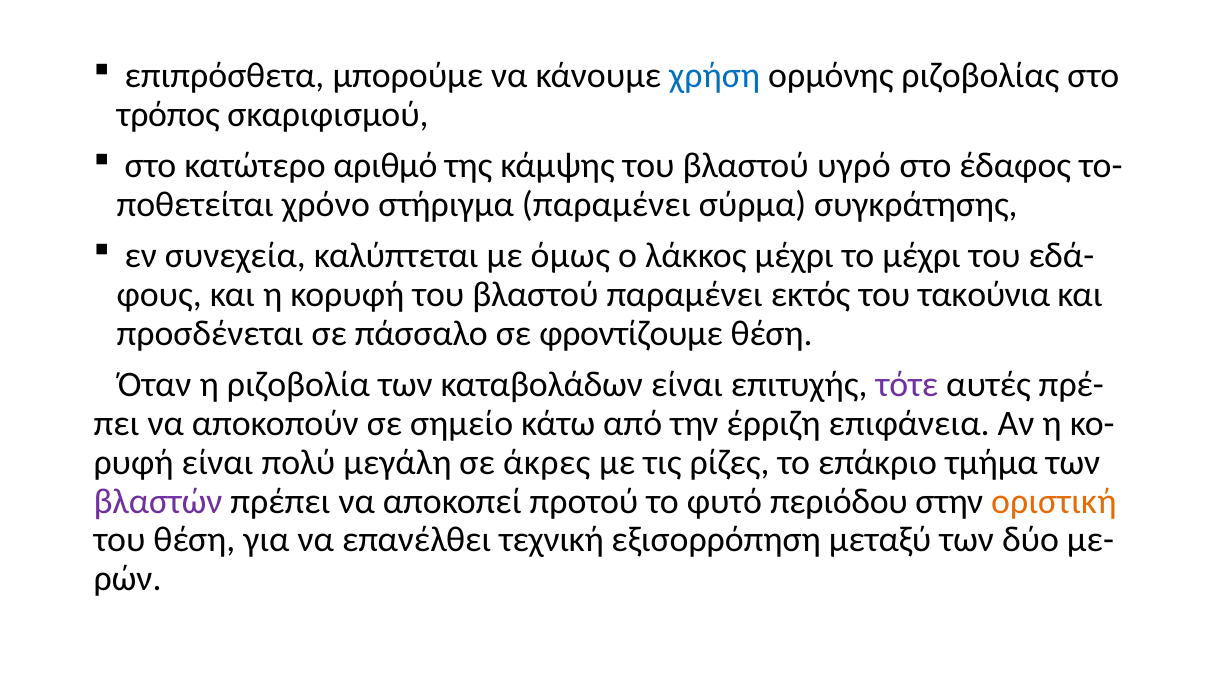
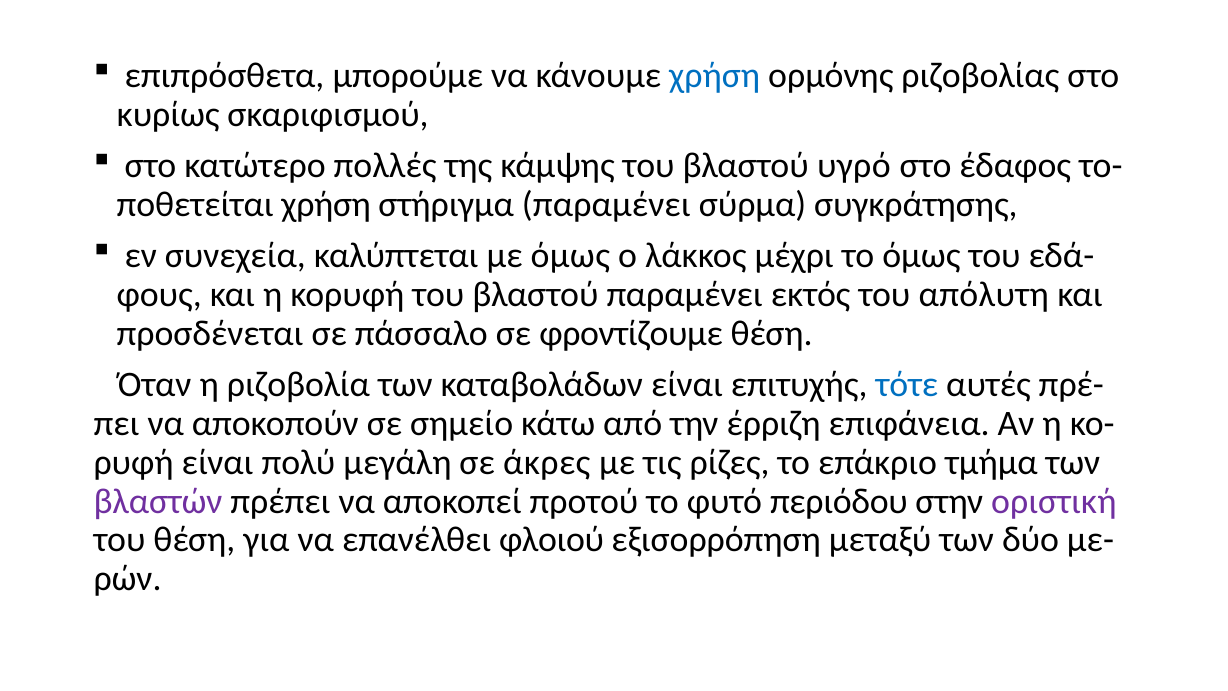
τρόπος: τρόπος -> κυρίως (168, 114)
αριθμό: αριθμό -> πολλές (385, 166)
χρόνο: χρόνο -> χρήση (326, 205)
το μέχρι: μέχρι -> όμως (921, 256)
τακούνια: τακούνια -> απόλυτη (984, 295)
τότε colour: purple -> blue (907, 385)
οριστική colour: orange -> purple (1054, 501)
τεχνική: τεχνική -> φλοιού (552, 540)
